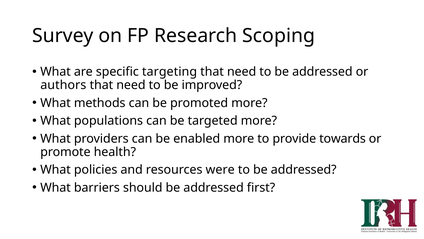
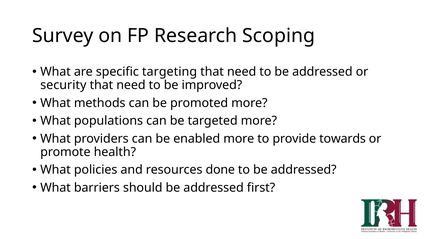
authors: authors -> security (63, 85)
were: were -> done (220, 170)
